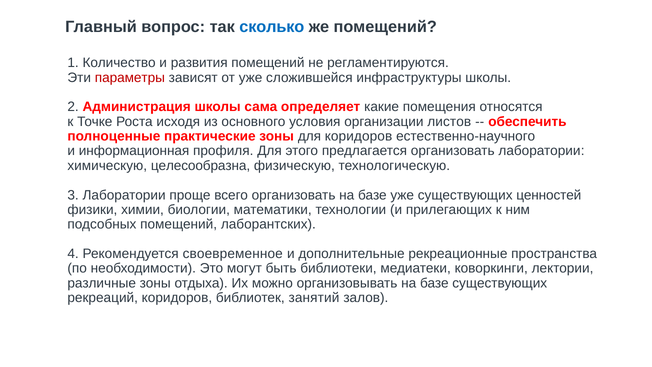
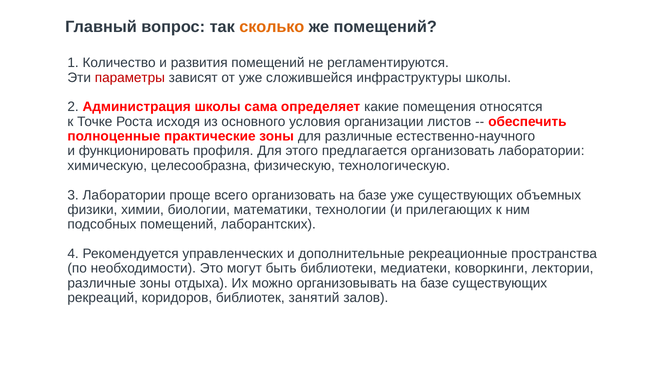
сколько colour: blue -> orange (272, 27)
для коридоров: коридоров -> различные (359, 136)
информационная: информационная -> функционировать (134, 151)
ценностей: ценностей -> объемных (549, 195)
своевременное: своевременное -> управленческих (233, 254)
